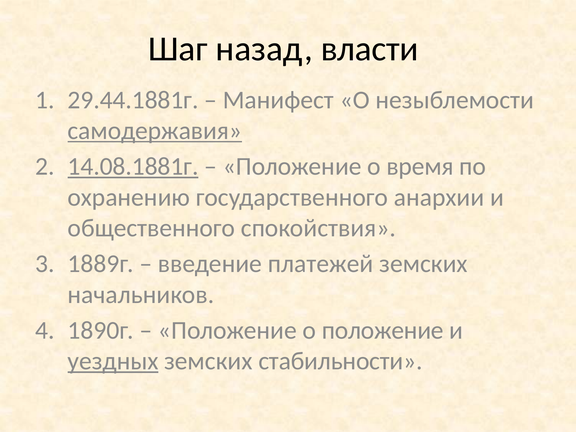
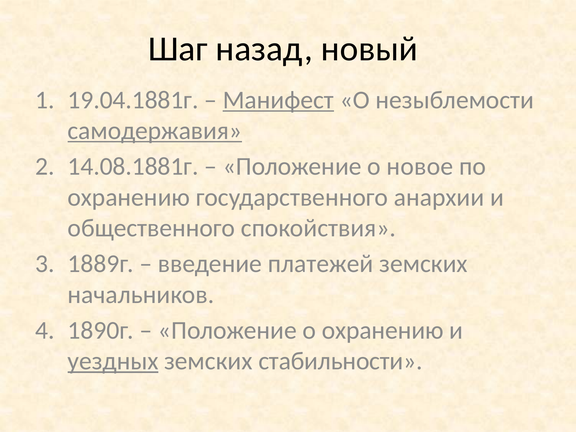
власти: власти -> новый (369, 49)
29.44.1881г: 29.44.1881г -> 19.04.1881г (133, 100)
Манифест underline: none -> present (278, 100)
14.08.1881г underline: present -> none (133, 167)
время: время -> новое (420, 167)
о положение: положение -> охранению (383, 330)
